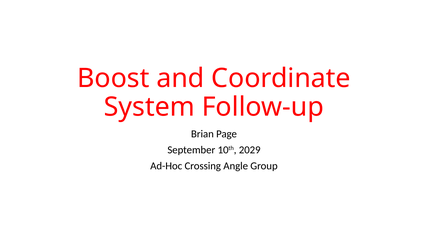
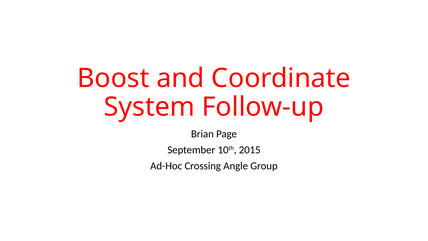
2029: 2029 -> 2015 (250, 150)
